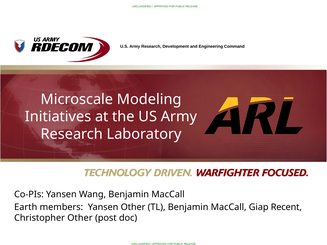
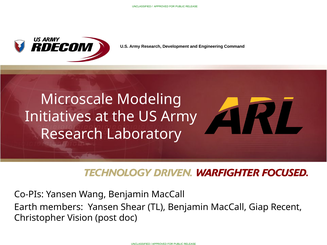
Yansen Other: Other -> Shear (133, 207)
Christopher Other: Other -> Vision (80, 218)
